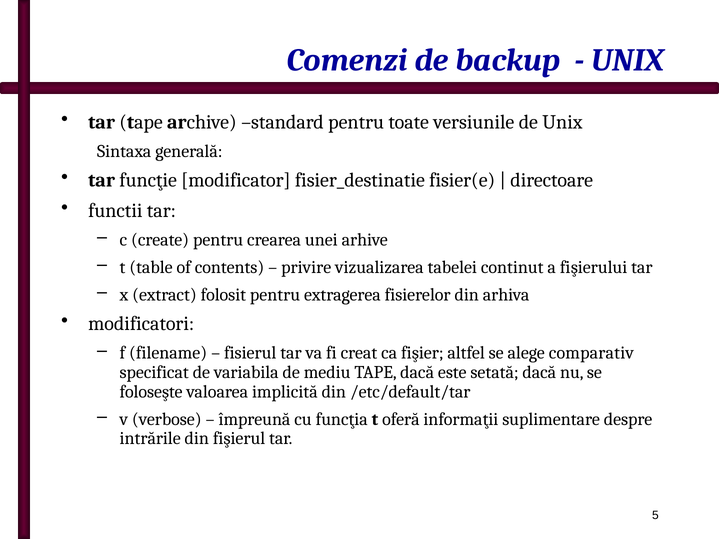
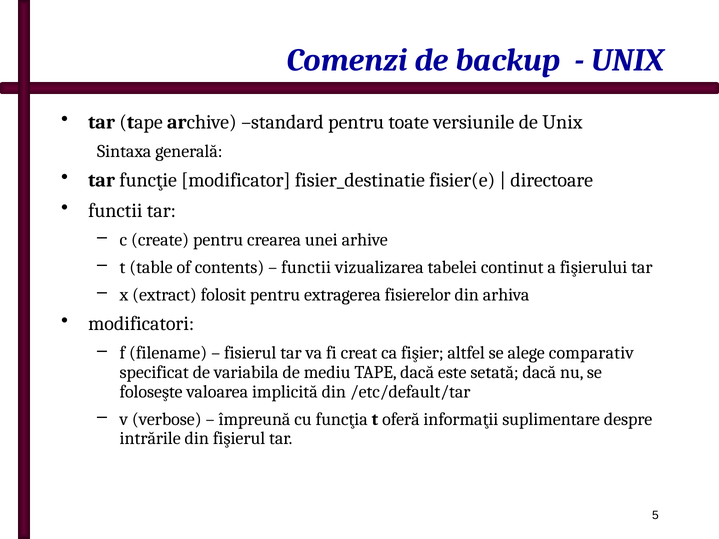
privire: privire -> functii (306, 267)
